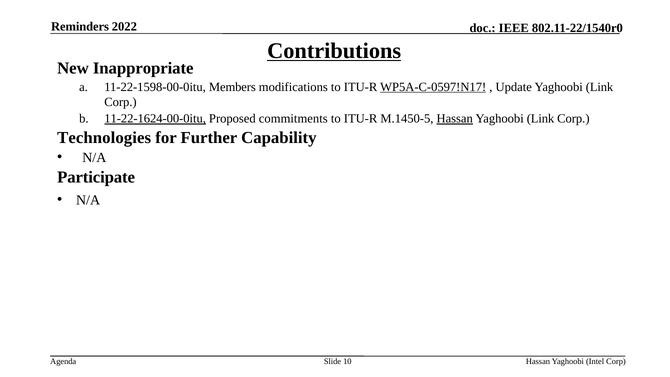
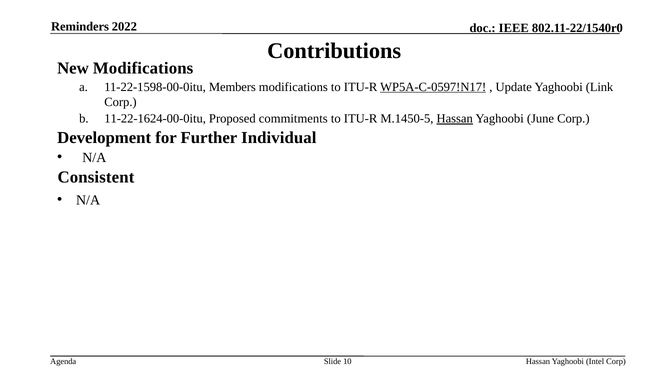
Contributions underline: present -> none (334, 51)
New Inappropriate: Inappropriate -> Modifications (143, 68)
11-22-1624-00-0itu underline: present -> none (155, 118)
Link: Link -> June (540, 118)
Technologies: Technologies -> Development (104, 138)
Capability: Capability -> Individual (279, 138)
Participate: Participate -> Consistent (96, 177)
